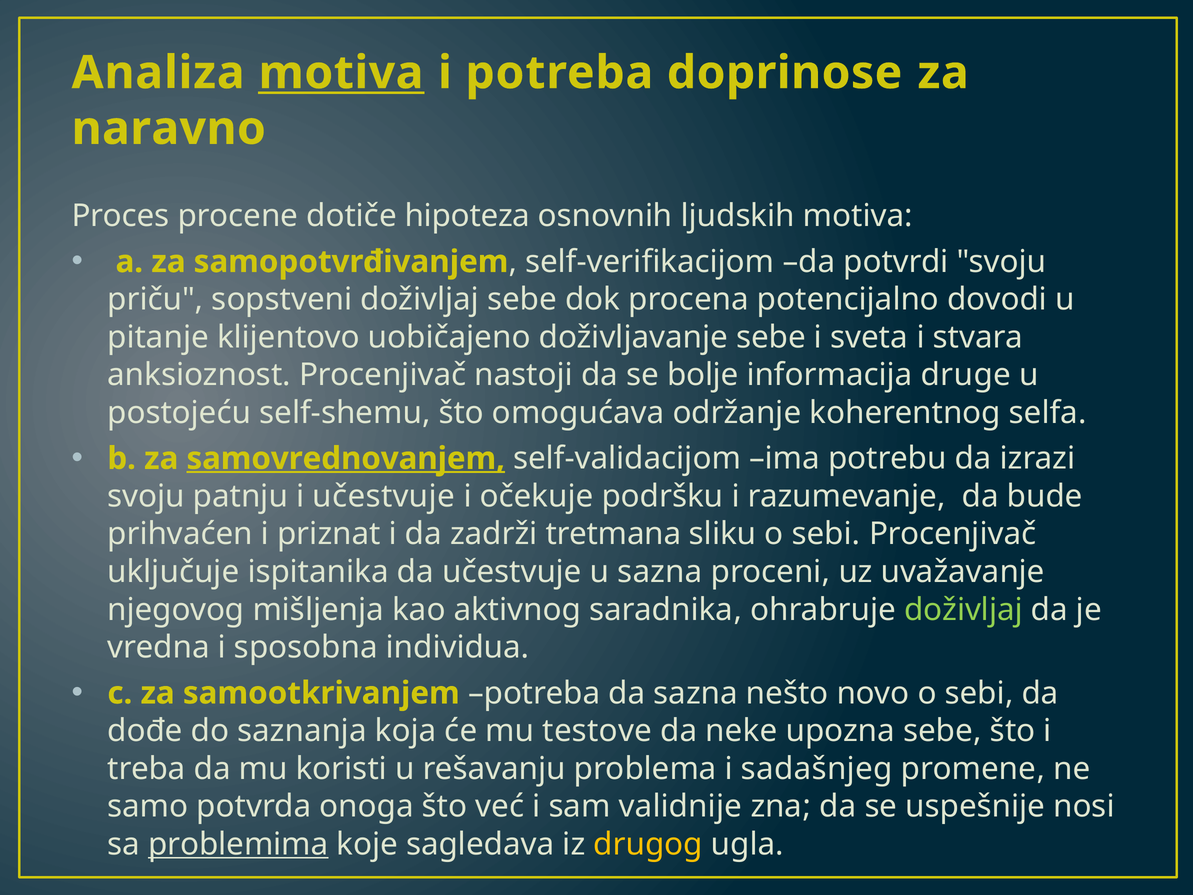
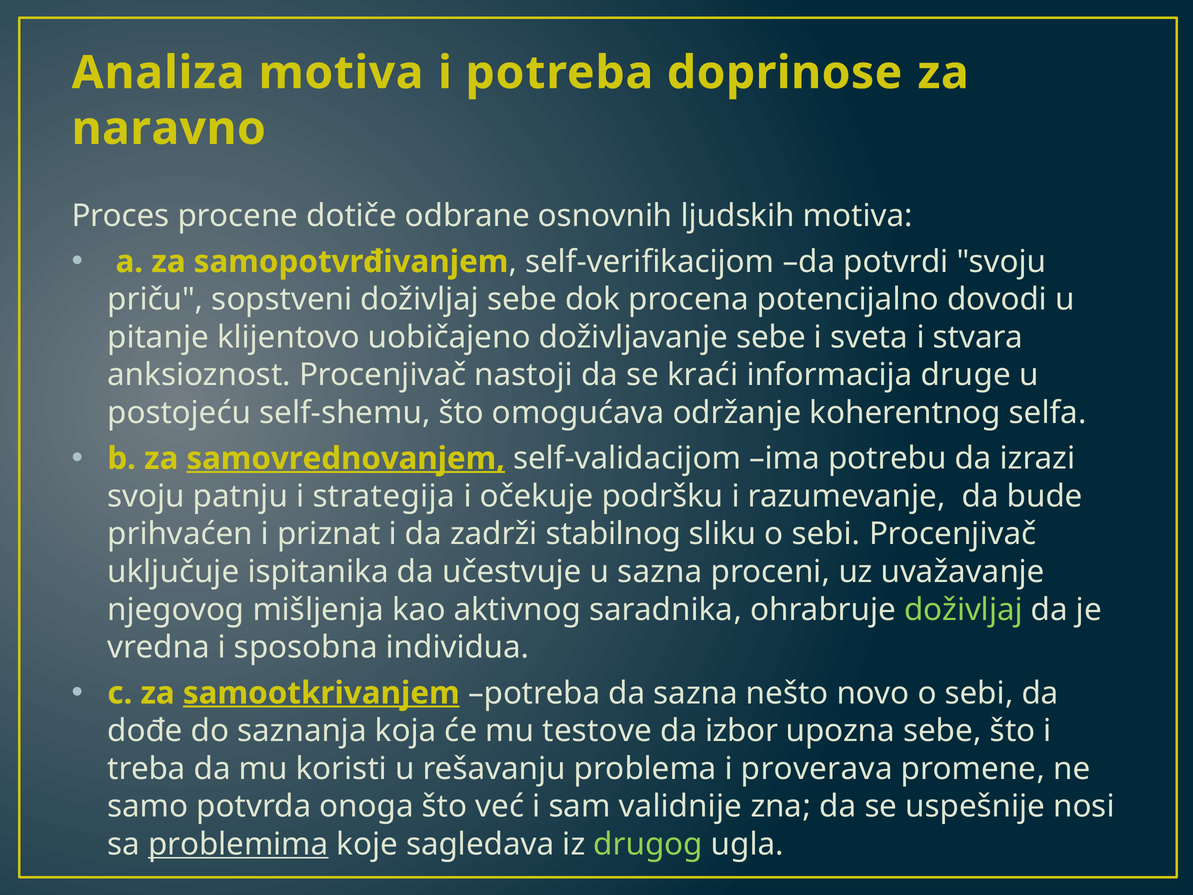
motiva underline: present -> none (341, 73)
hipoteza: hipoteza -> odbrane (467, 216)
bolje: bolje -> kraći (703, 375)
i učestvuje: učestvuje -> strategija (384, 496)
tretmana: tretmana -> stabilnog (613, 534)
samootkrivanjem underline: none -> present (321, 693)
neke: neke -> izbor (742, 731)
sadašnjeg: sadašnjeg -> proverava (817, 768)
drugog colour: yellow -> light green (648, 844)
